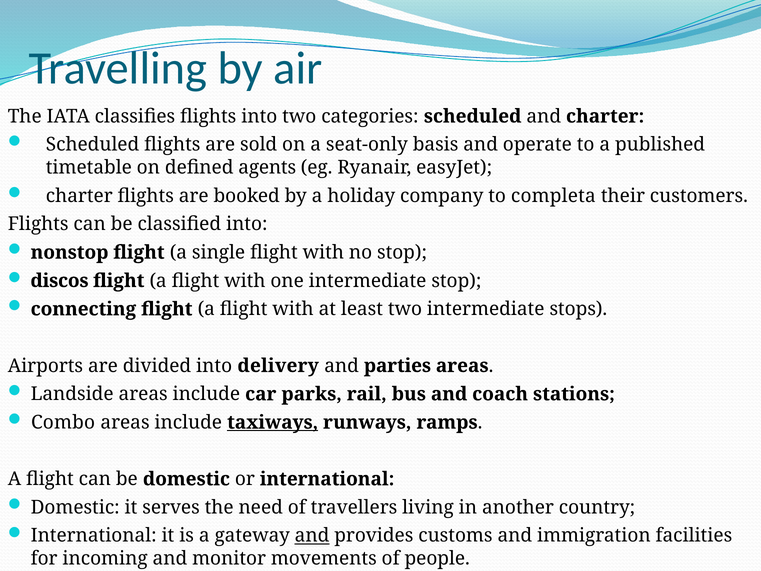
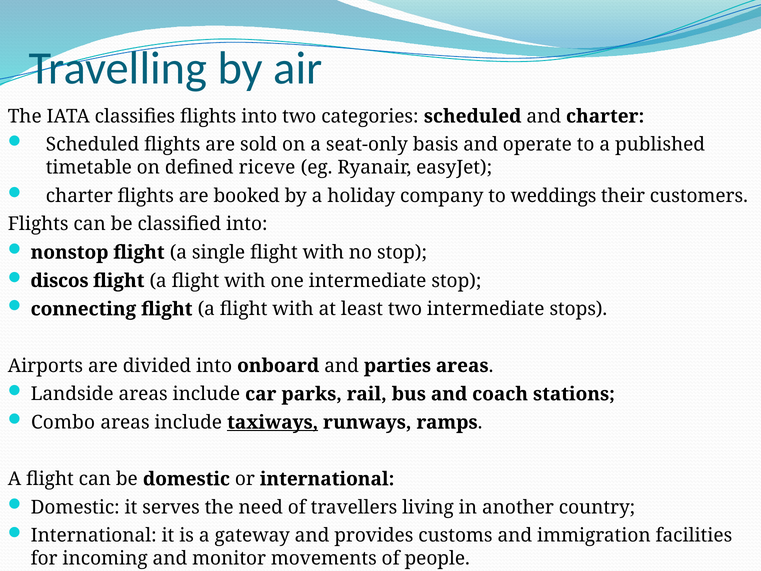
agents: agents -> riceve (267, 167)
completa: completa -> weddings (554, 196)
delivery: delivery -> onboard (278, 366)
and underline: present -> none (312, 535)
